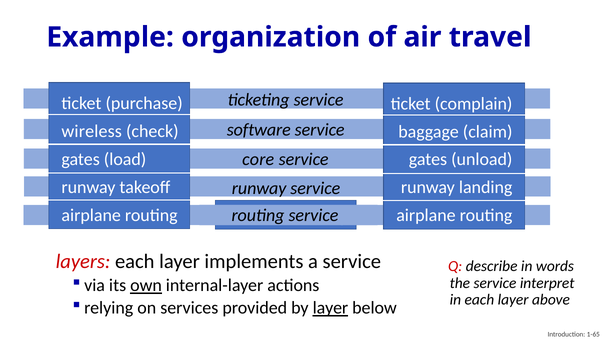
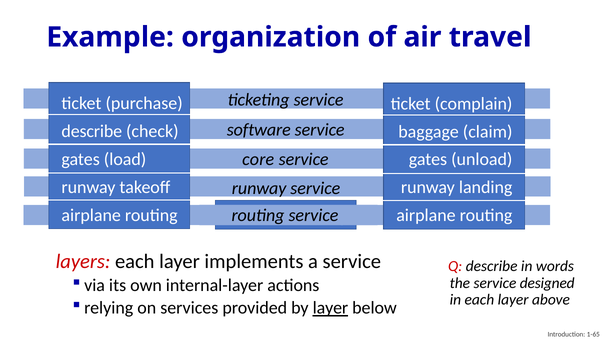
wireless: wireless -> describe (92, 131)
own underline: present -> none (146, 286)
interpret: interpret -> designed (547, 283)
